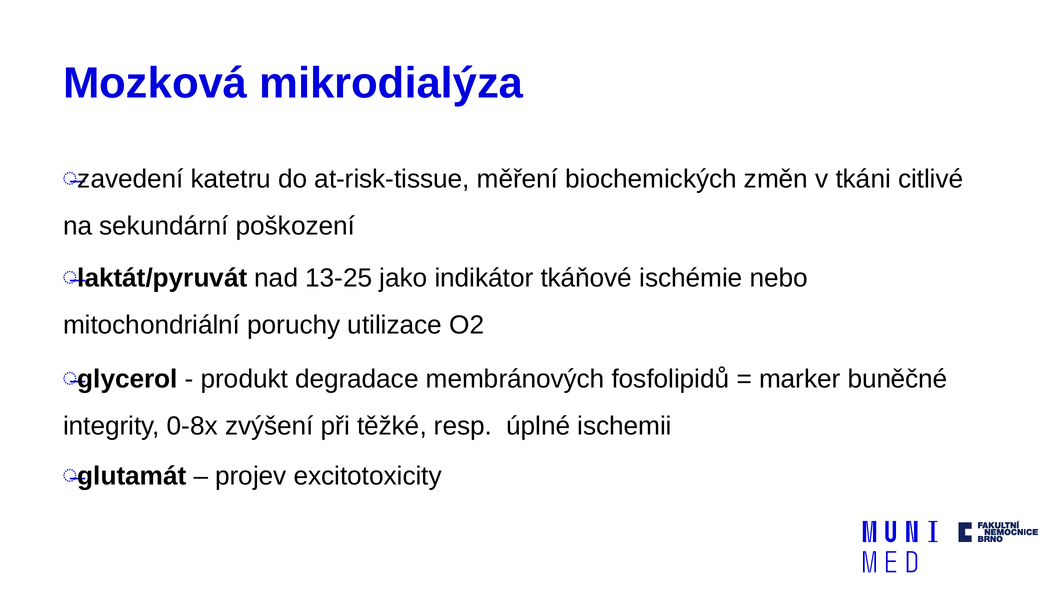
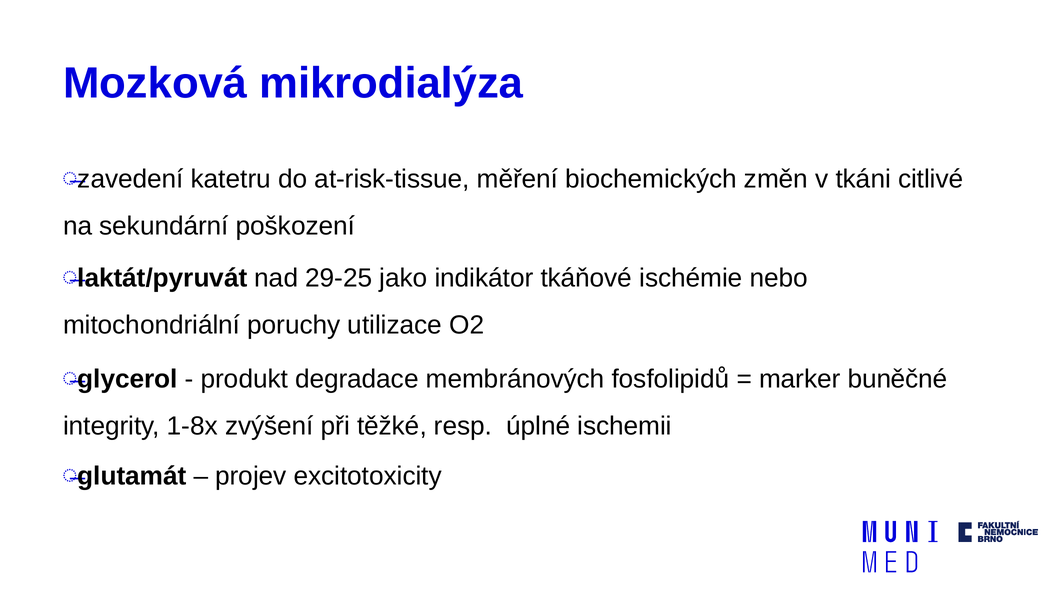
13-25: 13-25 -> 29-25 (339, 278)
0-8x: 0-8x -> 1-8x (192, 427)
